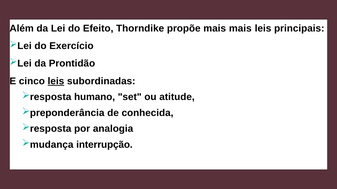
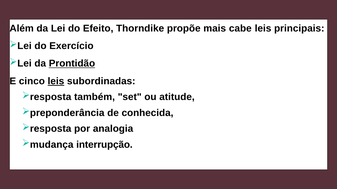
mais mais: mais -> cabe (240, 28)
Prontidão underline: none -> present (72, 64)
humano: humano -> também (95, 97)
